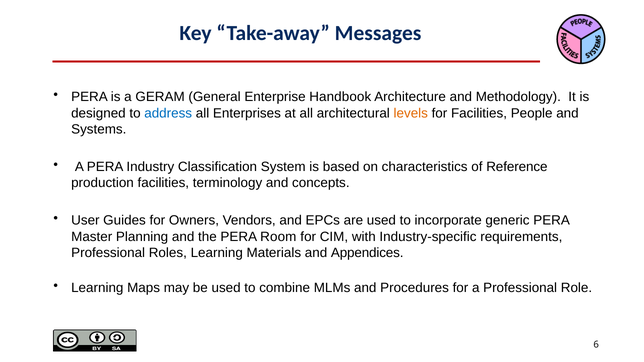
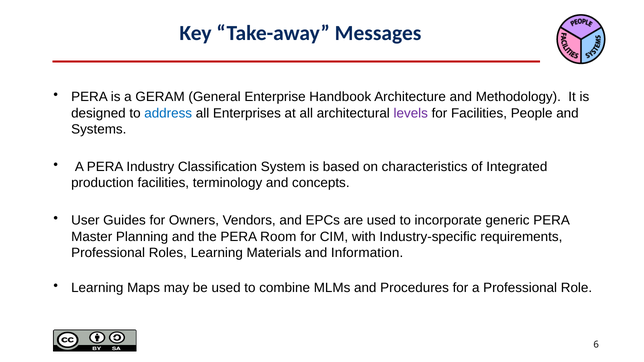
levels colour: orange -> purple (411, 113)
Reference: Reference -> Integrated (517, 167)
Appendices: Appendices -> Information (367, 253)
